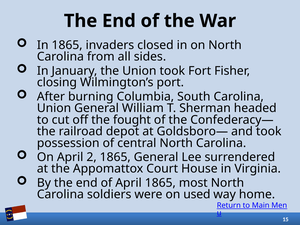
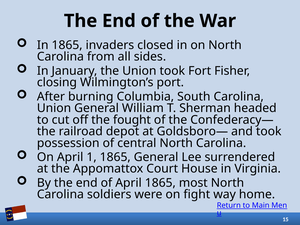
2: 2 -> 1 (92, 157)
used: used -> fight (197, 194)
